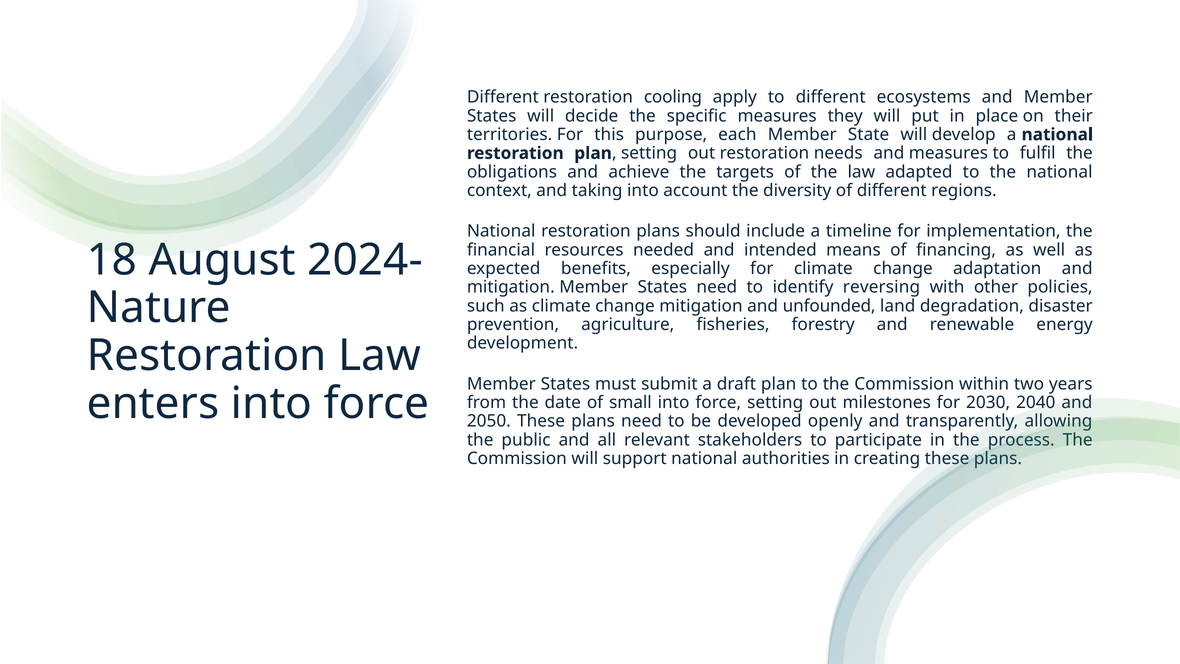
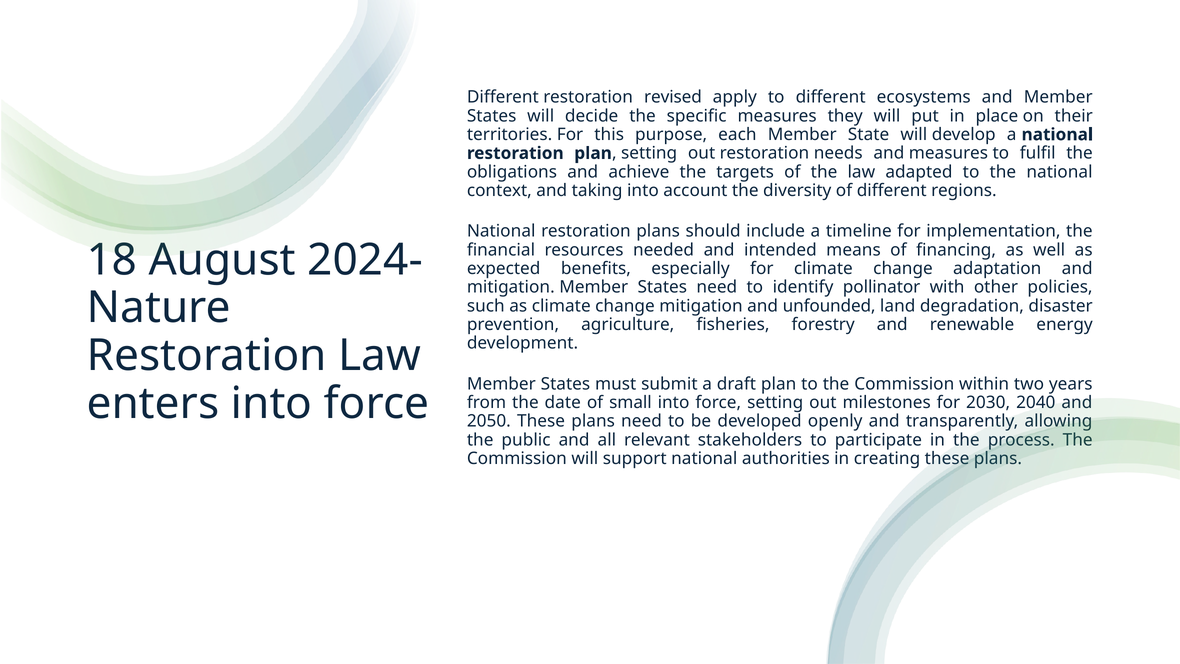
cooling: cooling -> revised (673, 97)
reversing: reversing -> pollinator (882, 287)
